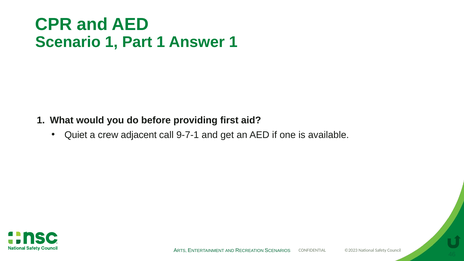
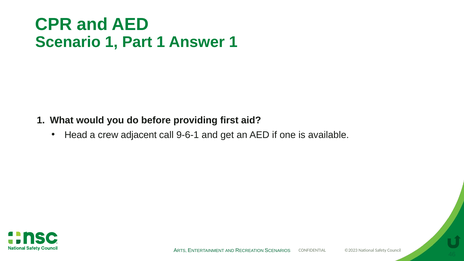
Quiet: Quiet -> Head (76, 135)
9-7-1: 9-7-1 -> 9-6-1 (188, 135)
